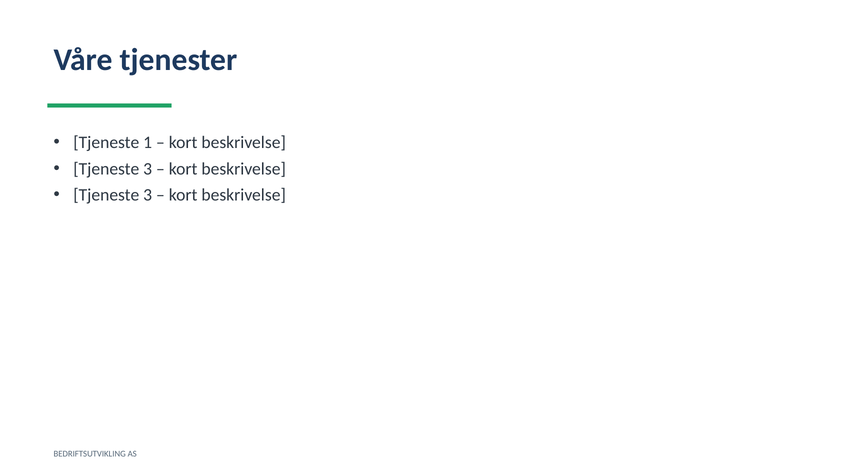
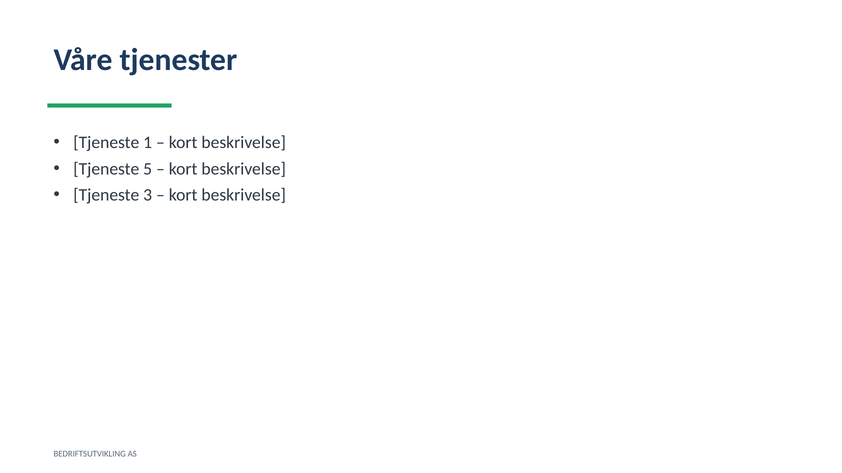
3: 3 -> 5 (148, 169)
